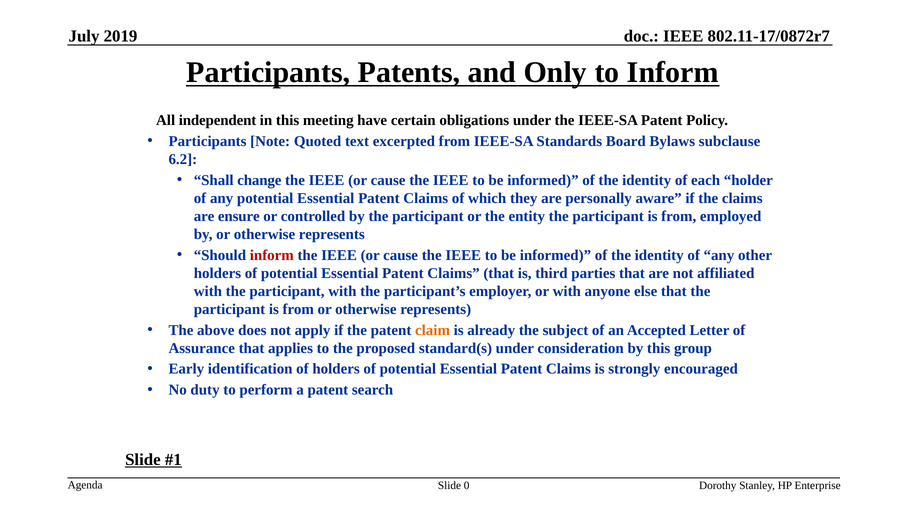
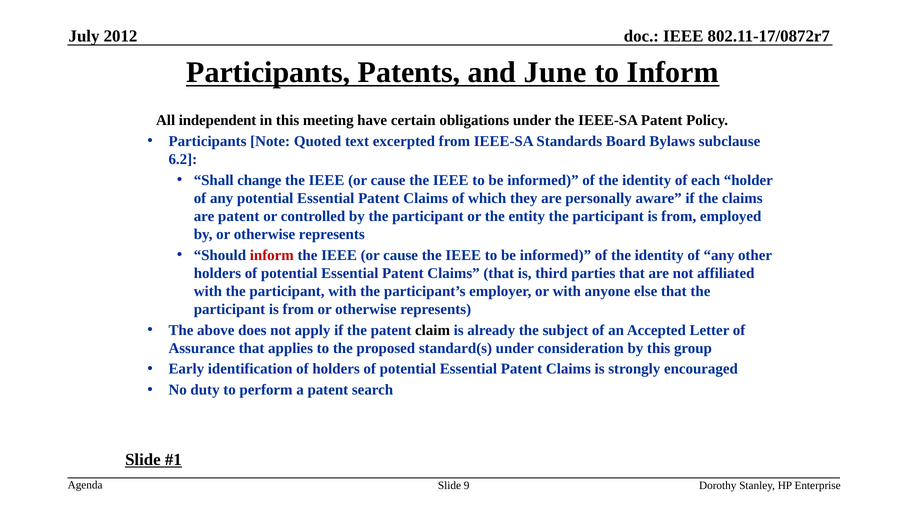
2019: 2019 -> 2012 (121, 36)
Only: Only -> June (555, 72)
are ensure: ensure -> patent (239, 216)
claim colour: orange -> black (433, 330)
0: 0 -> 9 (467, 486)
